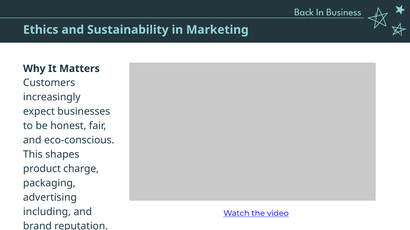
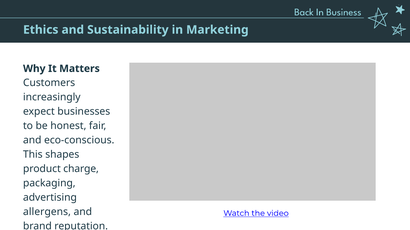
including: including -> allergens (47, 212)
